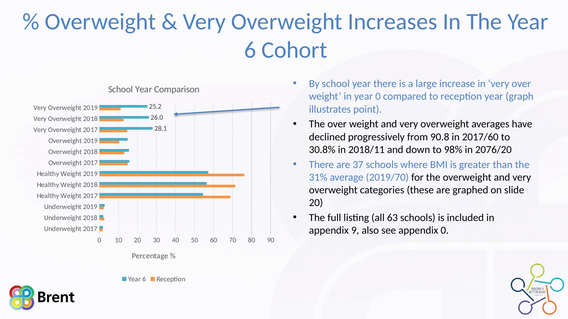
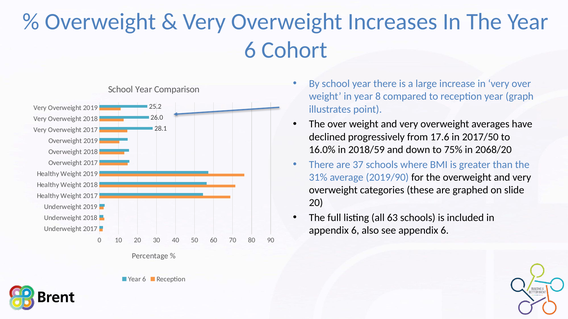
year 0: 0 -> 8 (378, 97)
90.8: 90.8 -> 17.6 (440, 137)
2017/60: 2017/60 -> 2017/50 (480, 137)
30.8%: 30.8% -> 16.0% (322, 150)
2018/11: 2018/11 -> 2018/59 (366, 150)
98%: 98% -> 75% (453, 150)
2076/20: 2076/20 -> 2068/20 (493, 150)
2019/70: 2019/70 -> 2019/90 (387, 178)
9: 9 -> 6 (355, 231)
see appendix 0: 0 -> 6 (445, 231)
